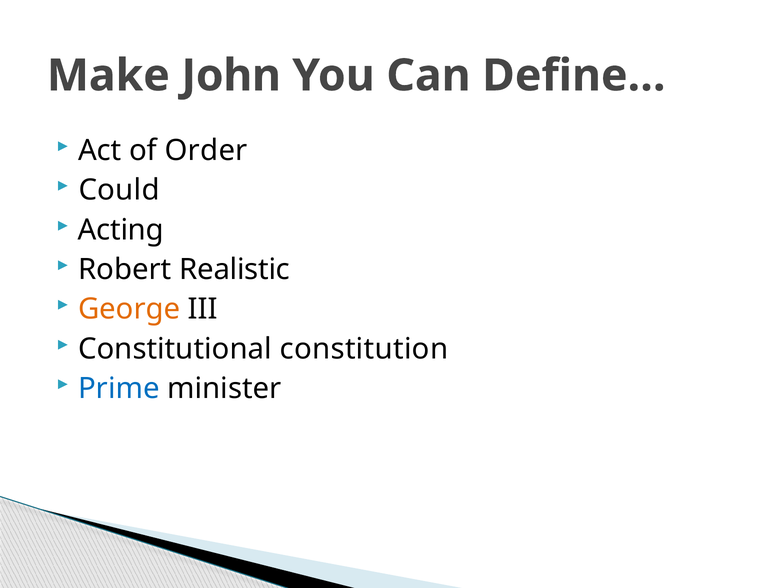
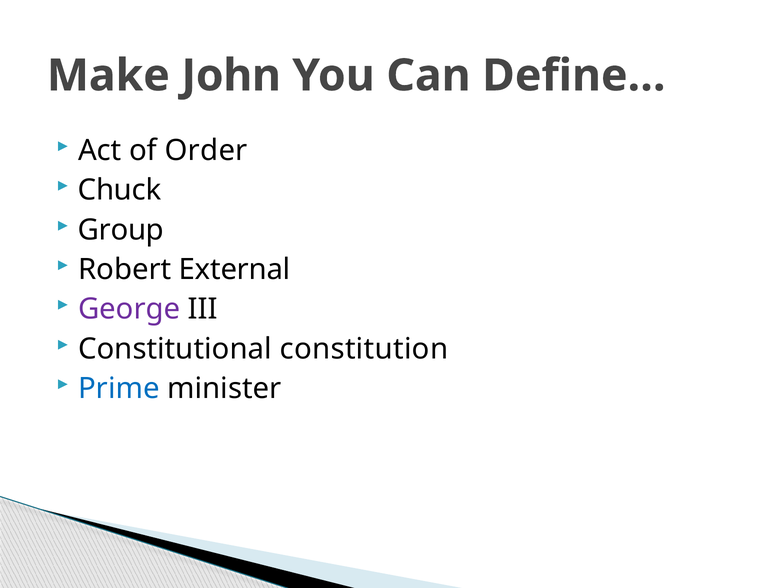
Could: Could -> Chuck (119, 190)
Acting: Acting -> Group (121, 230)
Realistic: Realistic -> External (235, 269)
George colour: orange -> purple (129, 309)
